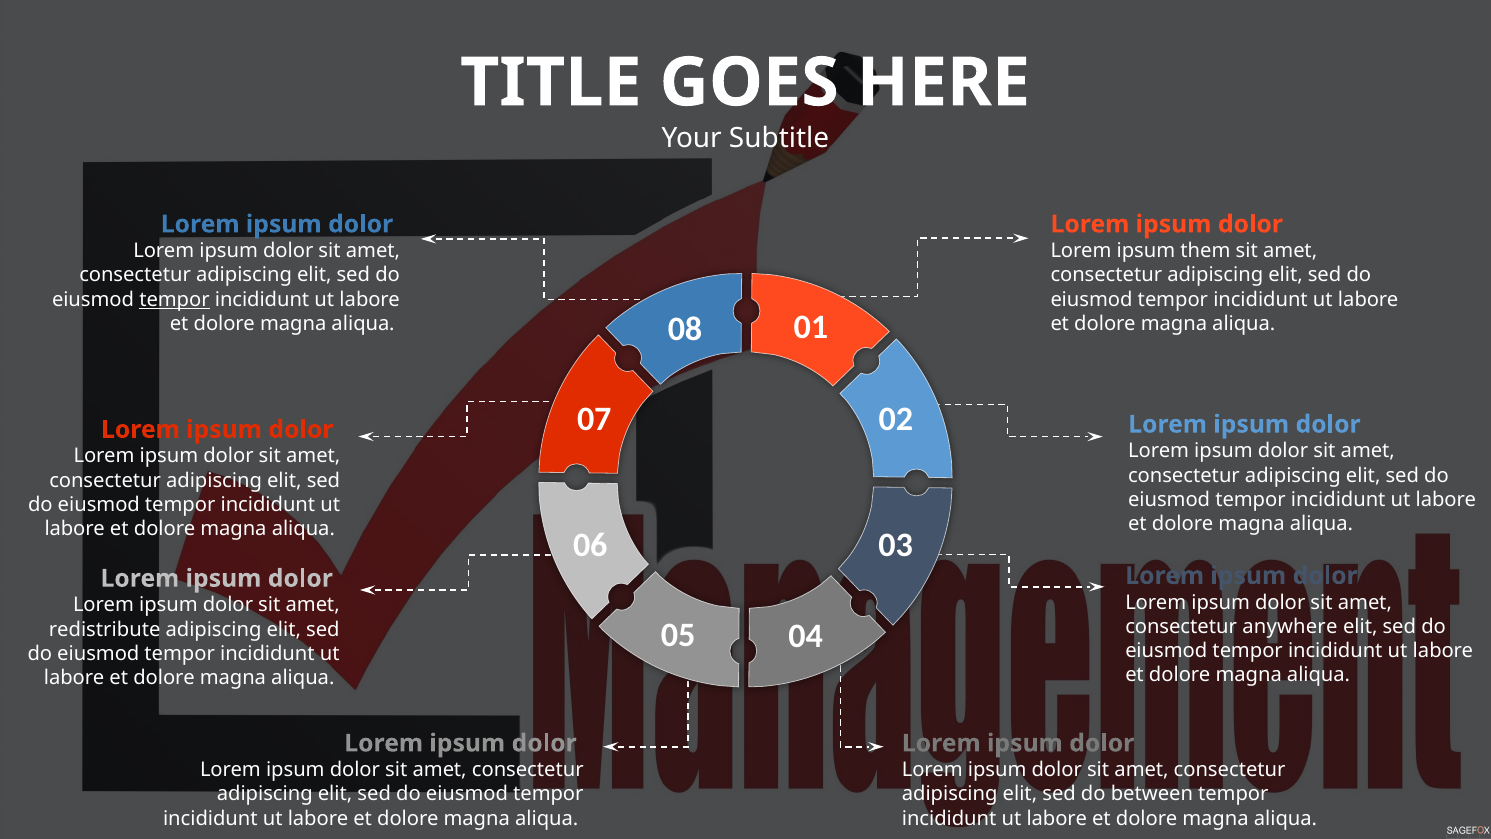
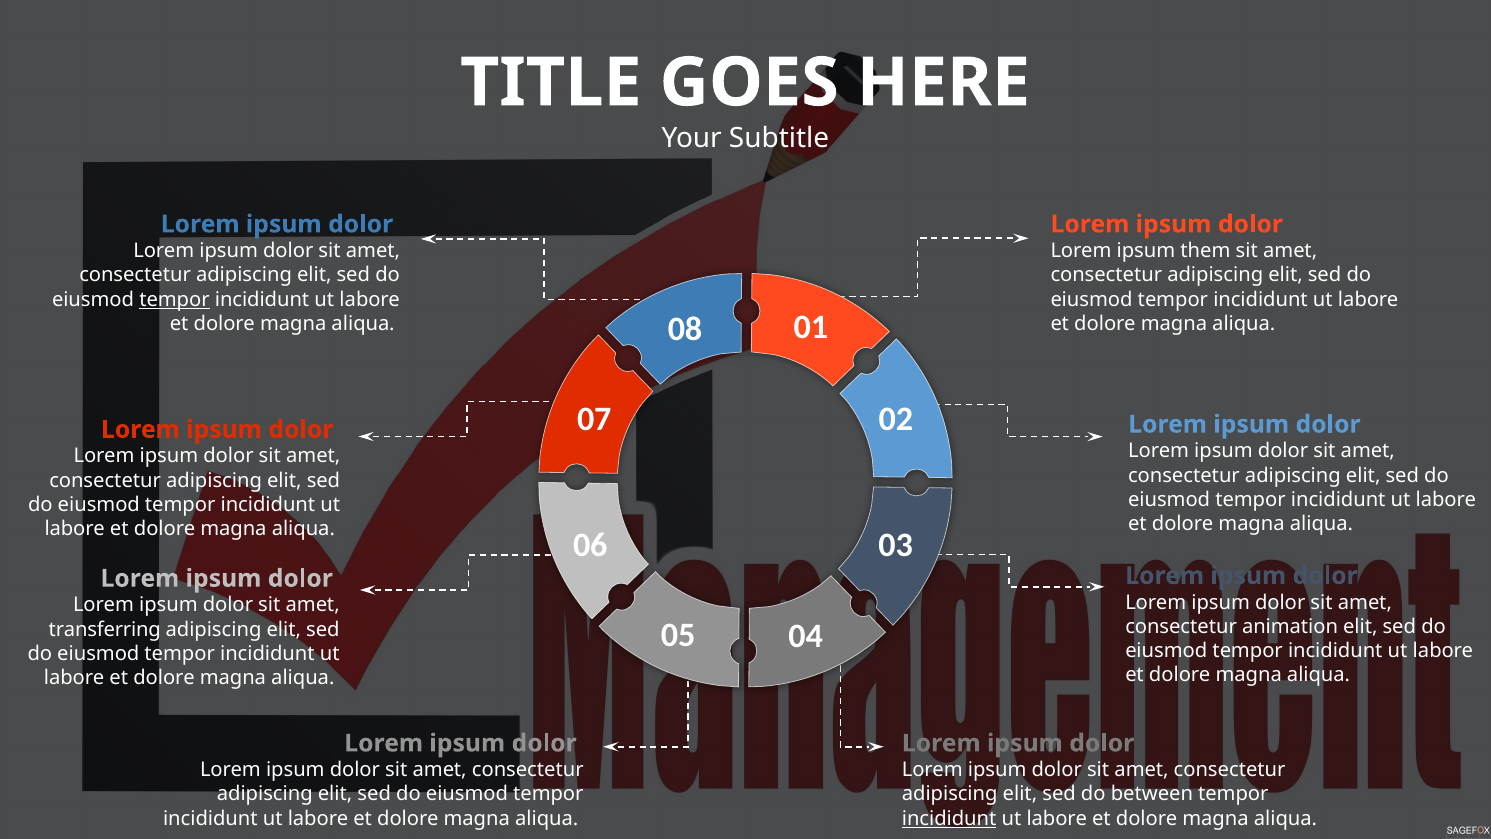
anywhere: anywhere -> animation (1290, 627)
redistribute: redistribute -> transferring (105, 629)
incididunt underline: none -> present (949, 818)
